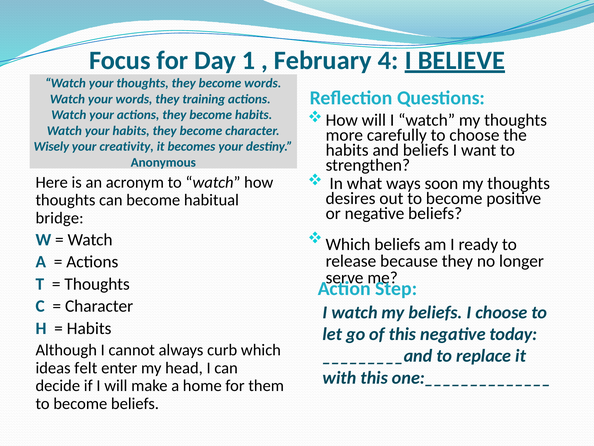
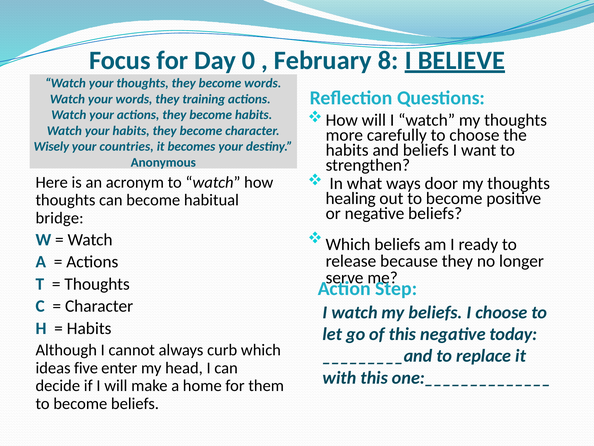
1: 1 -> 0 (249, 60)
4: 4 -> 8 (388, 60)
creativity: creativity -> countries (127, 146)
soon: soon -> door (441, 183)
desires: desires -> healing (351, 198)
felt: felt -> five (86, 367)
